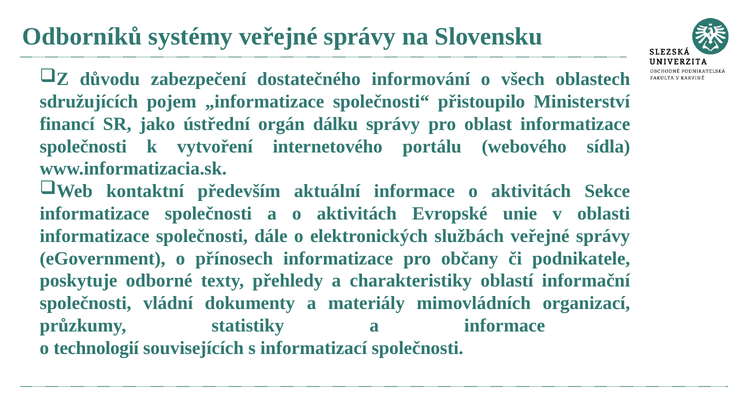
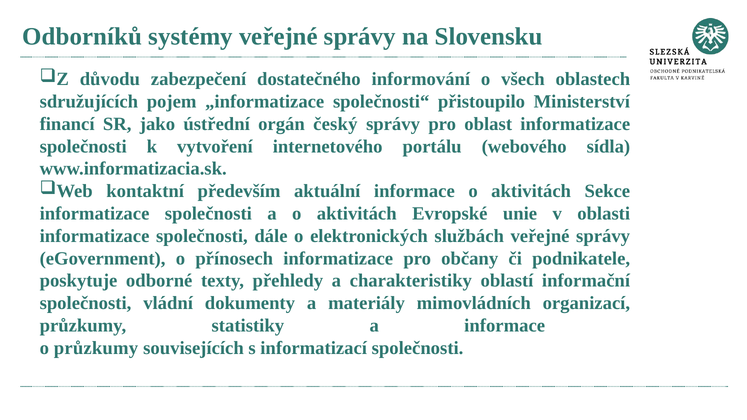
dálku: dálku -> český (335, 124)
o technologií: technologií -> průzkumy (96, 348)
